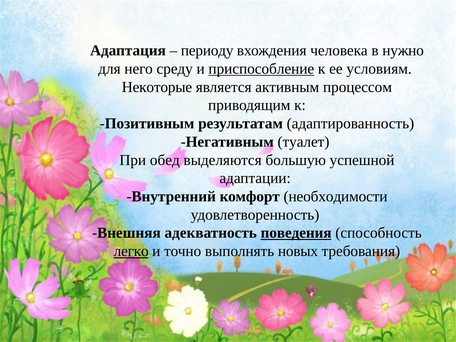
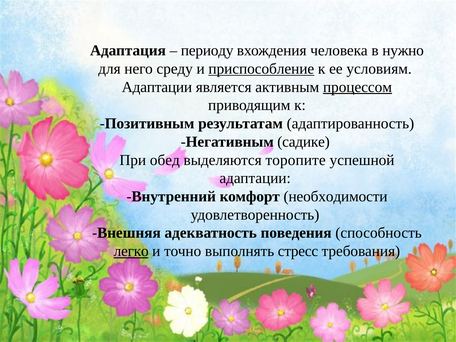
Некоторые: Некоторые -> Адаптации (157, 87)
процессом underline: none -> present (357, 87)
туалет: туалет -> садике (304, 142)
большую: большую -> торопите (296, 160)
поведения underline: present -> none (296, 233)
новых: новых -> стресс (298, 251)
